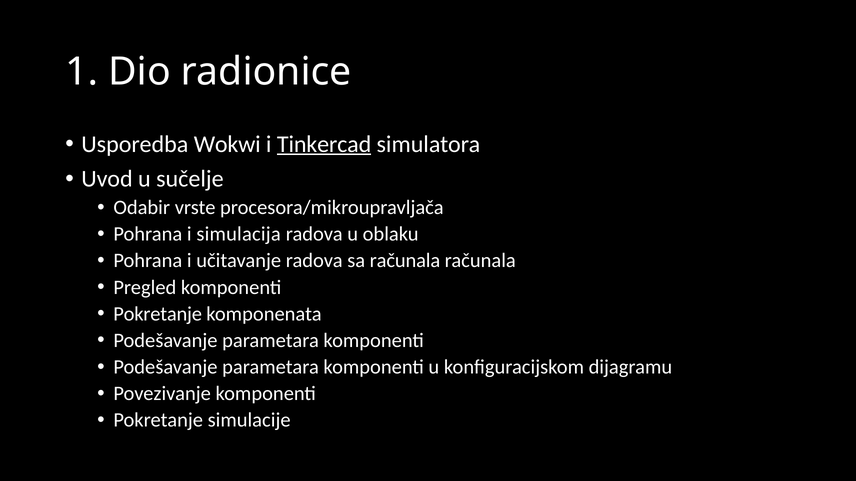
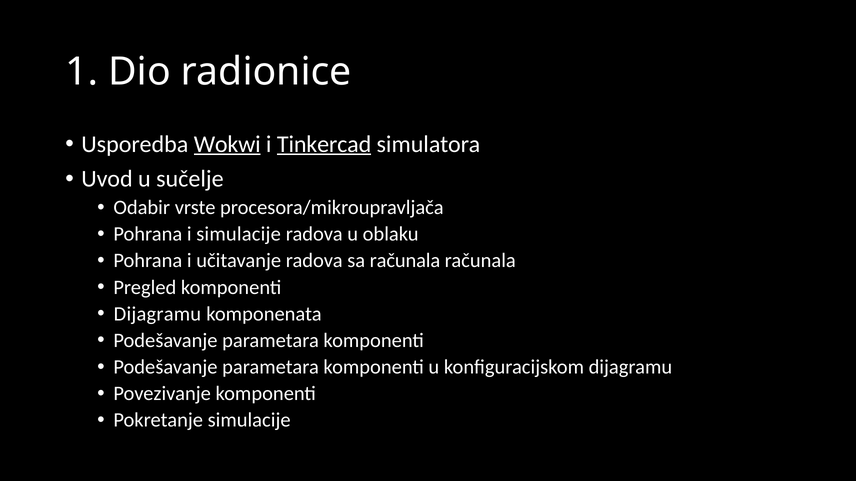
Wokwi underline: none -> present (227, 144)
i simulacija: simulacija -> simulacije (239, 234)
Pokretanje: Pokretanje -> Dijagramu (157, 314)
